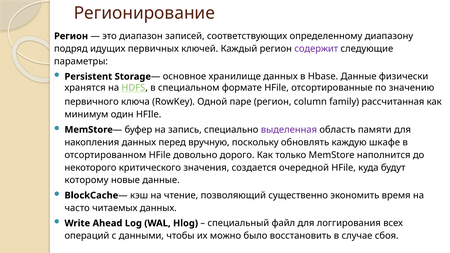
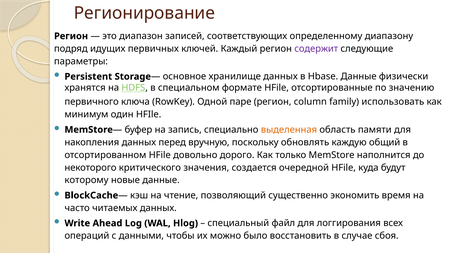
рассчитанная: рассчитанная -> использовать (393, 102)
выделенная colour: purple -> orange (289, 130)
шкафе: шкафе -> общий (385, 142)
